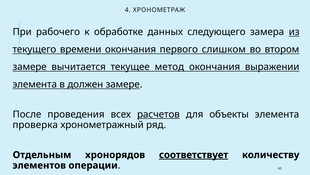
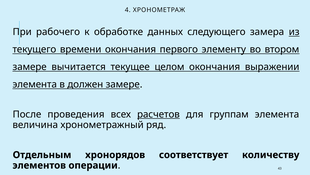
слишком: слишком -> элементу (224, 49)
метод: метод -> целом (169, 67)
объекты: объекты -> группам (229, 114)
проверка: проверка -> величина (35, 124)
соответствует underline: present -> none (194, 154)
